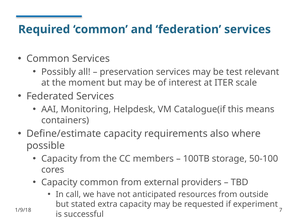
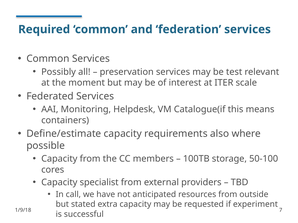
Capacity common: common -> specialist (99, 183)
